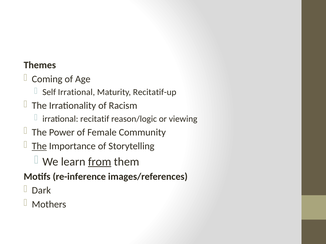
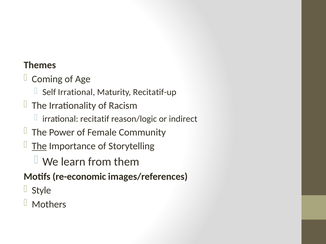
viewing: viewing -> indirect (183, 119)
from underline: present -> none (100, 162)
re-inference: re-inference -> re-economic (79, 177)
Dark: Dark -> Style (41, 191)
